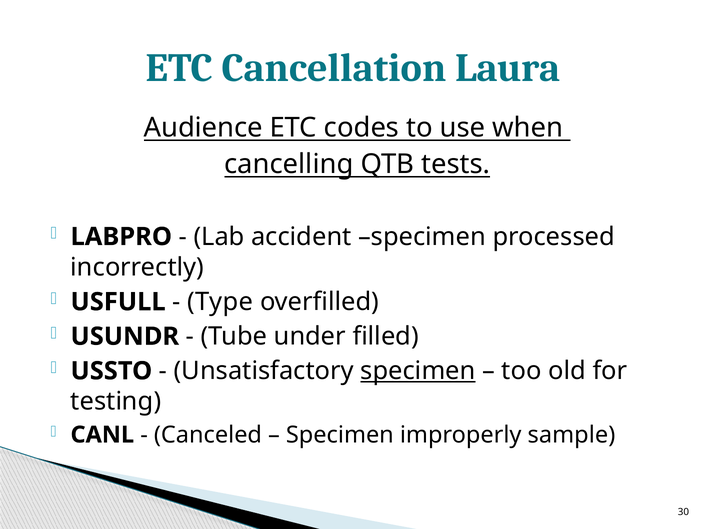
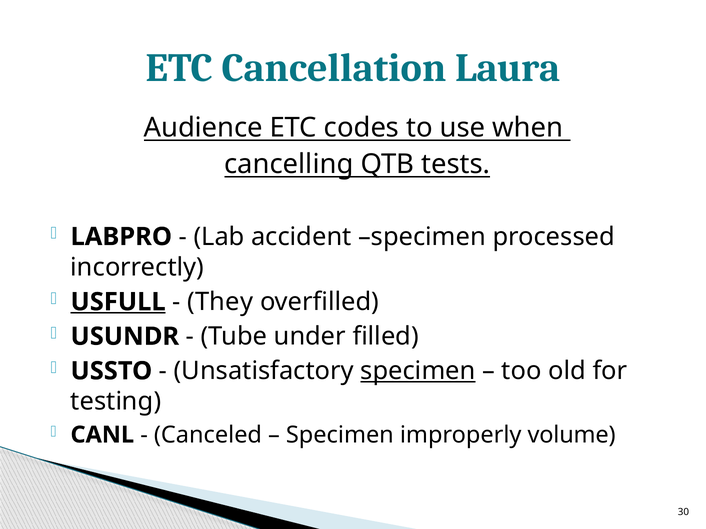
USFULL underline: none -> present (118, 302)
Type: Type -> They (220, 302)
sample: sample -> volume (572, 435)
